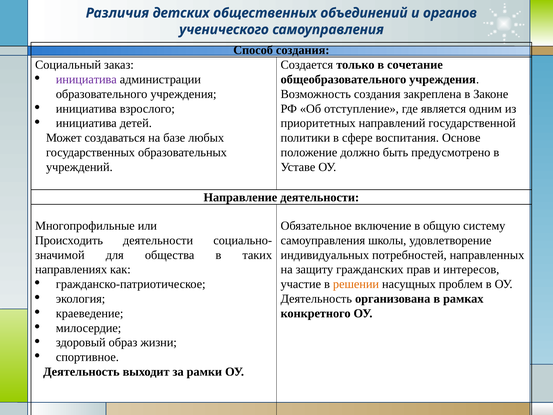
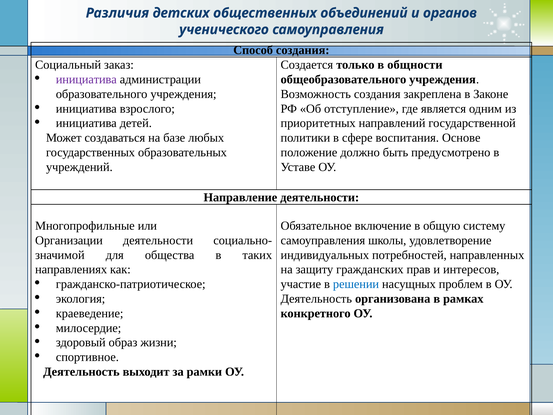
сочетание: сочетание -> общности (415, 65)
Происходить: Происходить -> Организации (69, 240)
решении colour: orange -> blue (356, 284)
